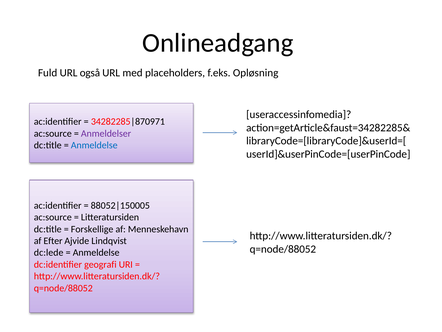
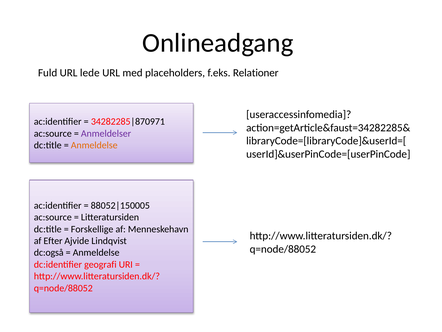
også: også -> lede (90, 73)
Opløsning: Opløsning -> Relationer (256, 73)
Anmeldelse colour: blue -> orange (94, 145)
dc:lede: dc:lede -> dc:også (49, 252)
